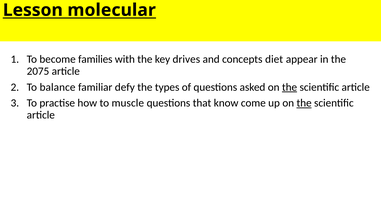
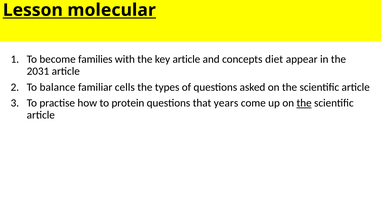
key drives: drives -> article (186, 59)
2075: 2075 -> 2031 (38, 71)
defy: defy -> cells (125, 87)
the underline: present -> none (290, 87)
muscle: muscle -> protein (128, 103)
know: know -> years (226, 103)
